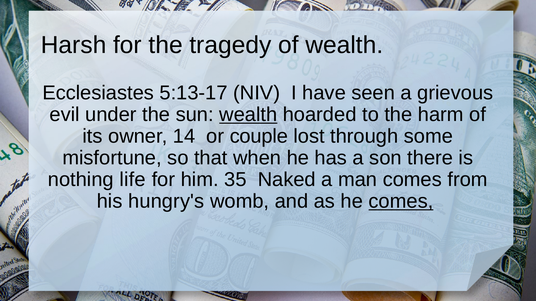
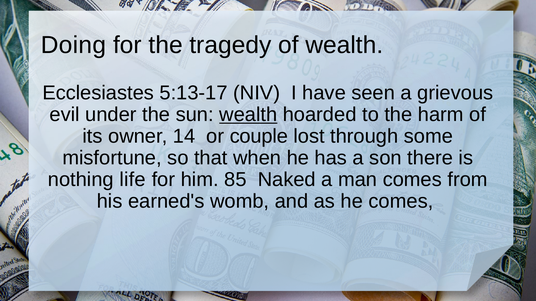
Harsh: Harsh -> Doing (73, 45)
35: 35 -> 85 (235, 180)
hungry's: hungry's -> earned's (166, 202)
comes underline: present -> none (401, 202)
